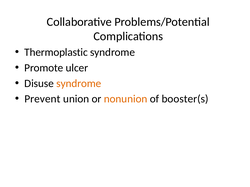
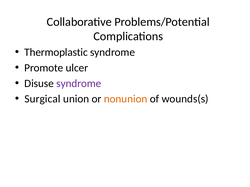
syndrome colour: orange -> purple (79, 84)
Prevent: Prevent -> Surgical (42, 99)
booster(s: booster(s -> wounds(s (185, 99)
